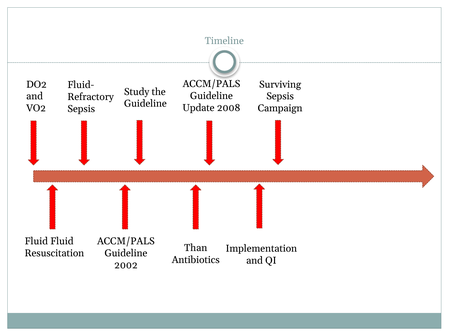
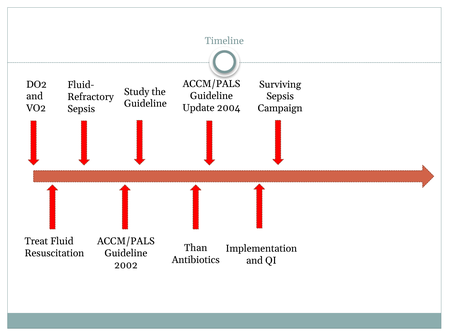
2008: 2008 -> 2004 (229, 108)
Fluid: Fluid -> Treat (36, 242)
